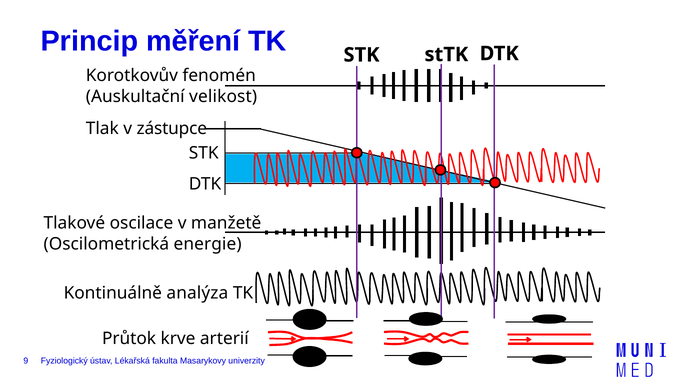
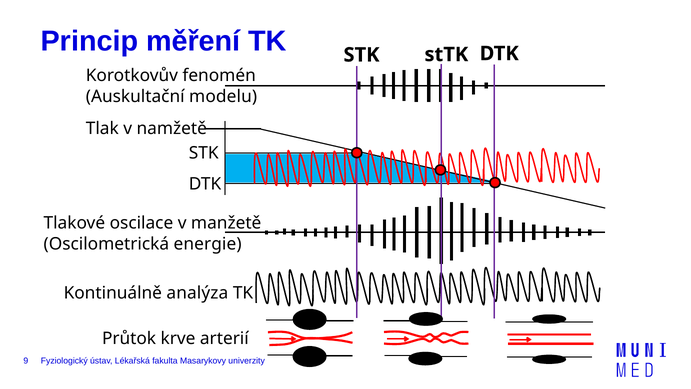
velikost: velikost -> modelu (223, 96)
zástupce: zástupce -> namžetě (172, 128)
